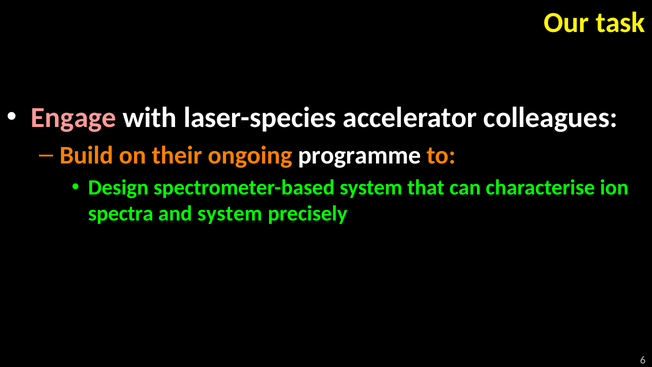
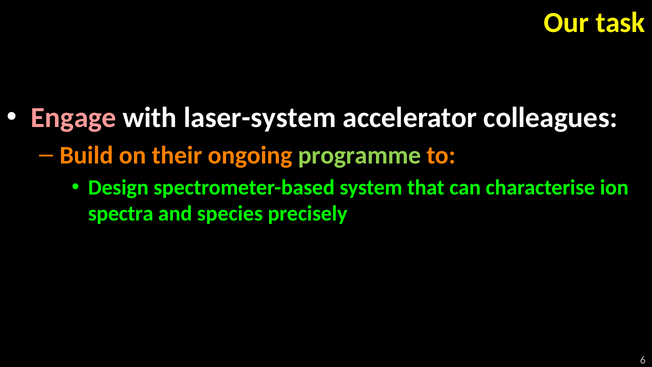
laser-species: laser-species -> laser-system (260, 118)
programme colour: white -> light green (359, 155)
and system: system -> species (230, 214)
